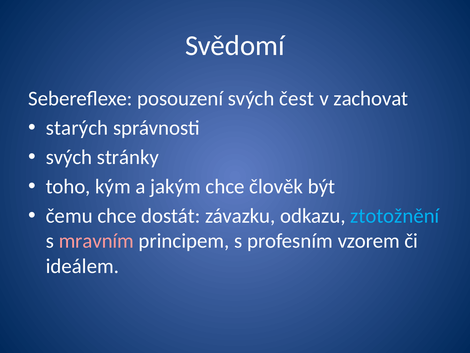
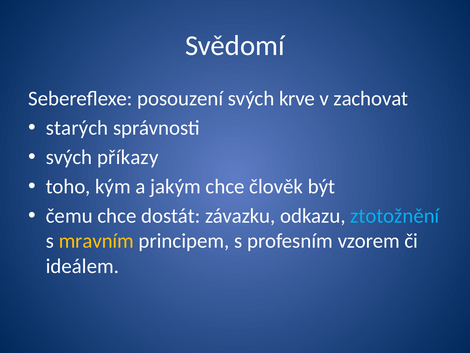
čest: čest -> krve (297, 99)
stránky: stránky -> příkazy (128, 157)
mravním colour: pink -> yellow (96, 241)
